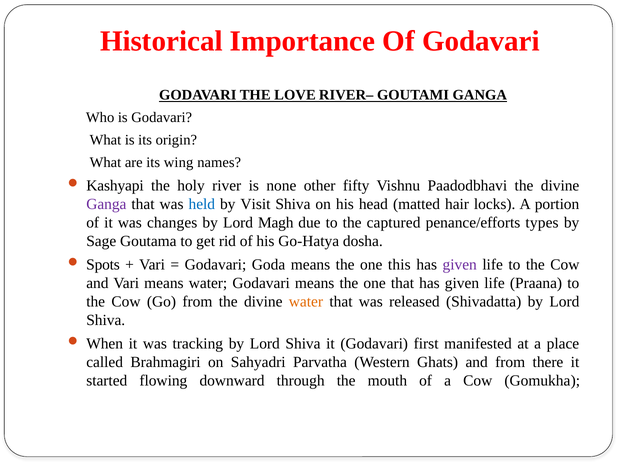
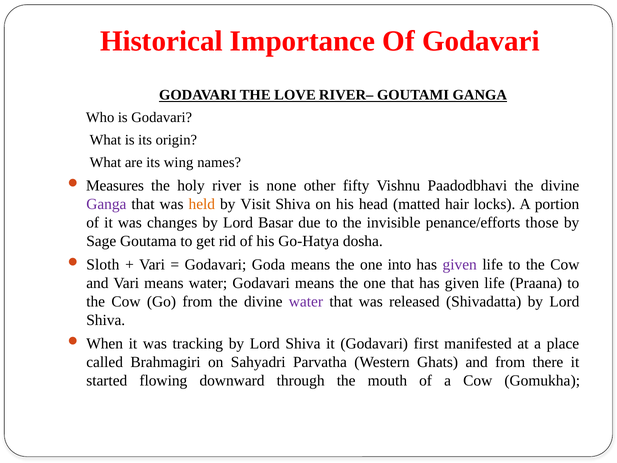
Kashyapi: Kashyapi -> Measures (115, 185)
held colour: blue -> orange (202, 204)
Magh: Magh -> Basar (276, 222)
captured: captured -> invisible (394, 222)
types: types -> those (542, 222)
Spots: Spots -> Sloth (103, 264)
this: this -> into (400, 264)
water colour: orange -> purple (306, 301)
